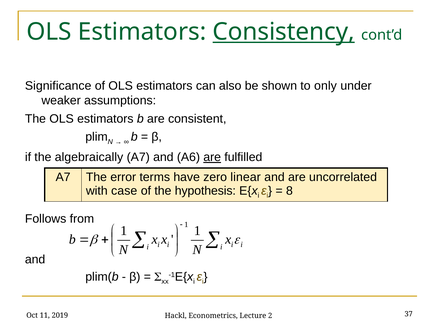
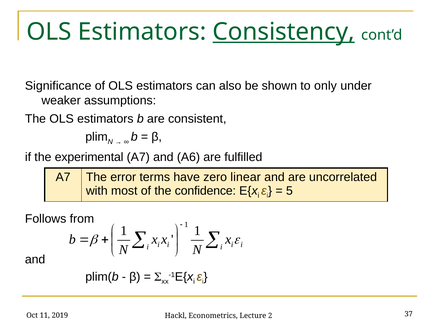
algebraically: algebraically -> experimental (89, 157)
are underline: present -> none (212, 157)
case: case -> most (124, 191)
hypothesis: hypothesis -> confidence (205, 191)
8: 8 -> 5 (289, 191)
